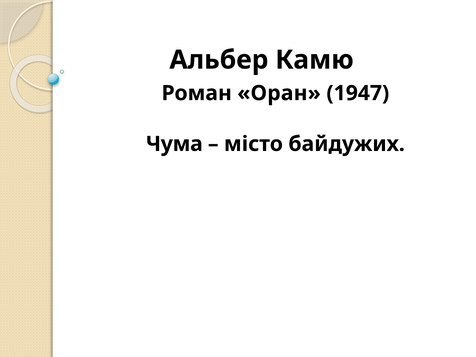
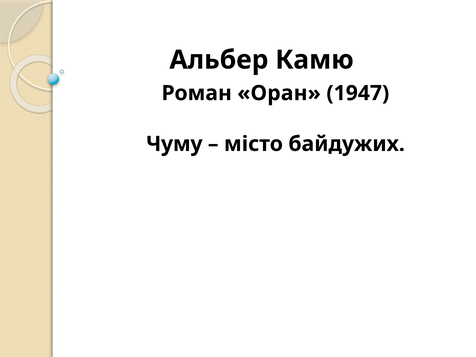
Чума: Чума -> Чуму (174, 144)
